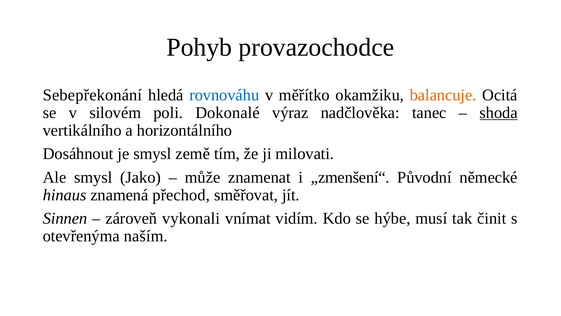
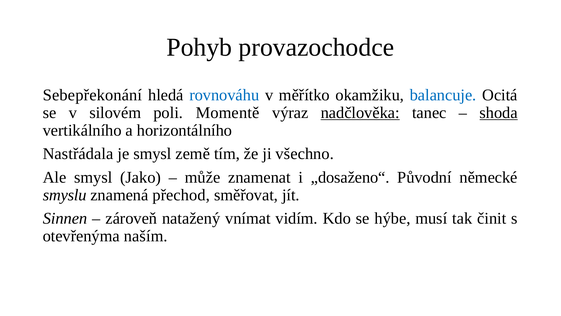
balancuje colour: orange -> blue (443, 95)
Dokonalé: Dokonalé -> Momentě (228, 112)
nadčlověka underline: none -> present (360, 112)
Dosáhnout: Dosáhnout -> Nastřádala (78, 154)
milovati: milovati -> všechno (305, 154)
„zmenšení“: „zmenšení“ -> „dosaženo“ (350, 177)
hinaus: hinaus -> smyslu (65, 195)
vykonali: vykonali -> natažený (191, 218)
